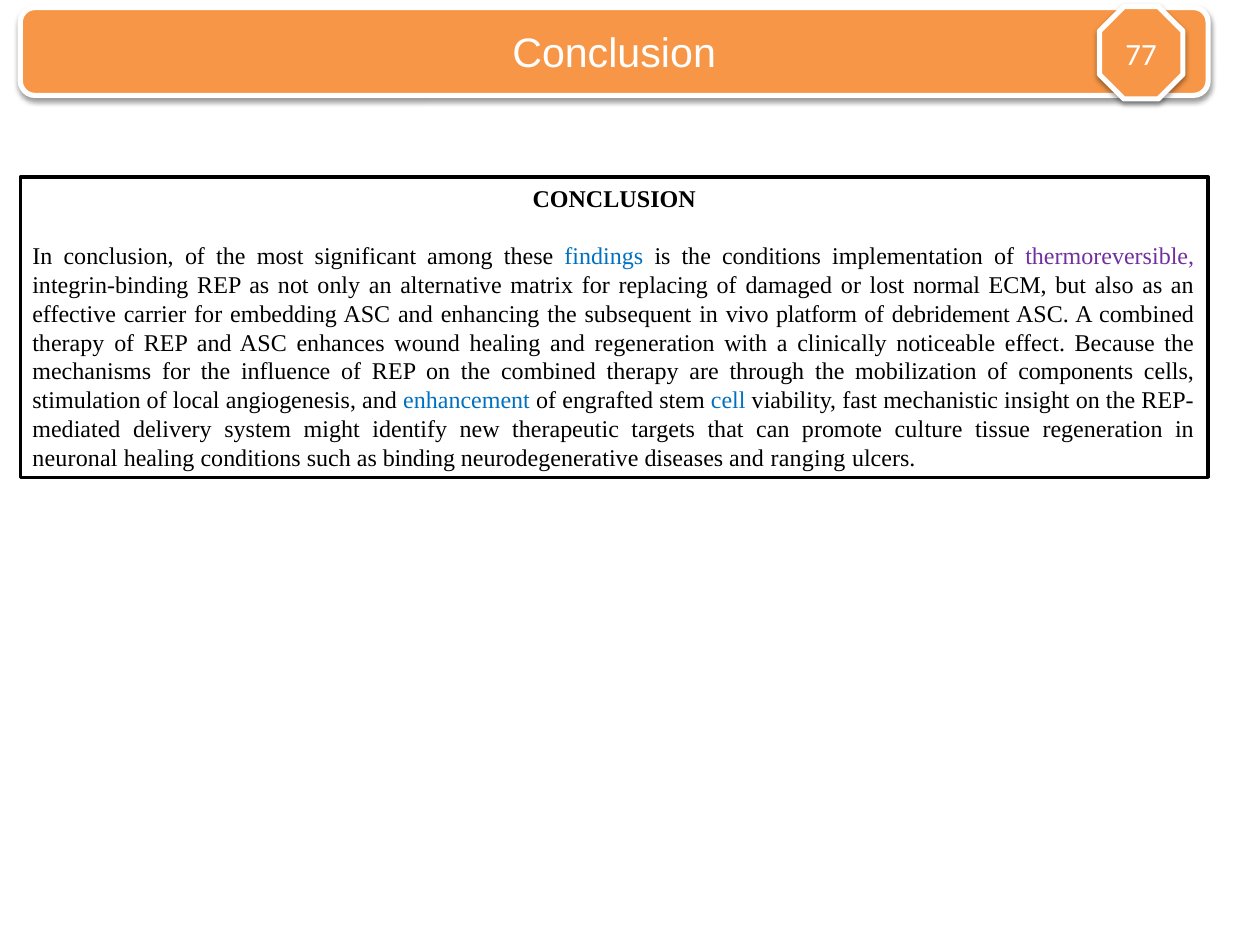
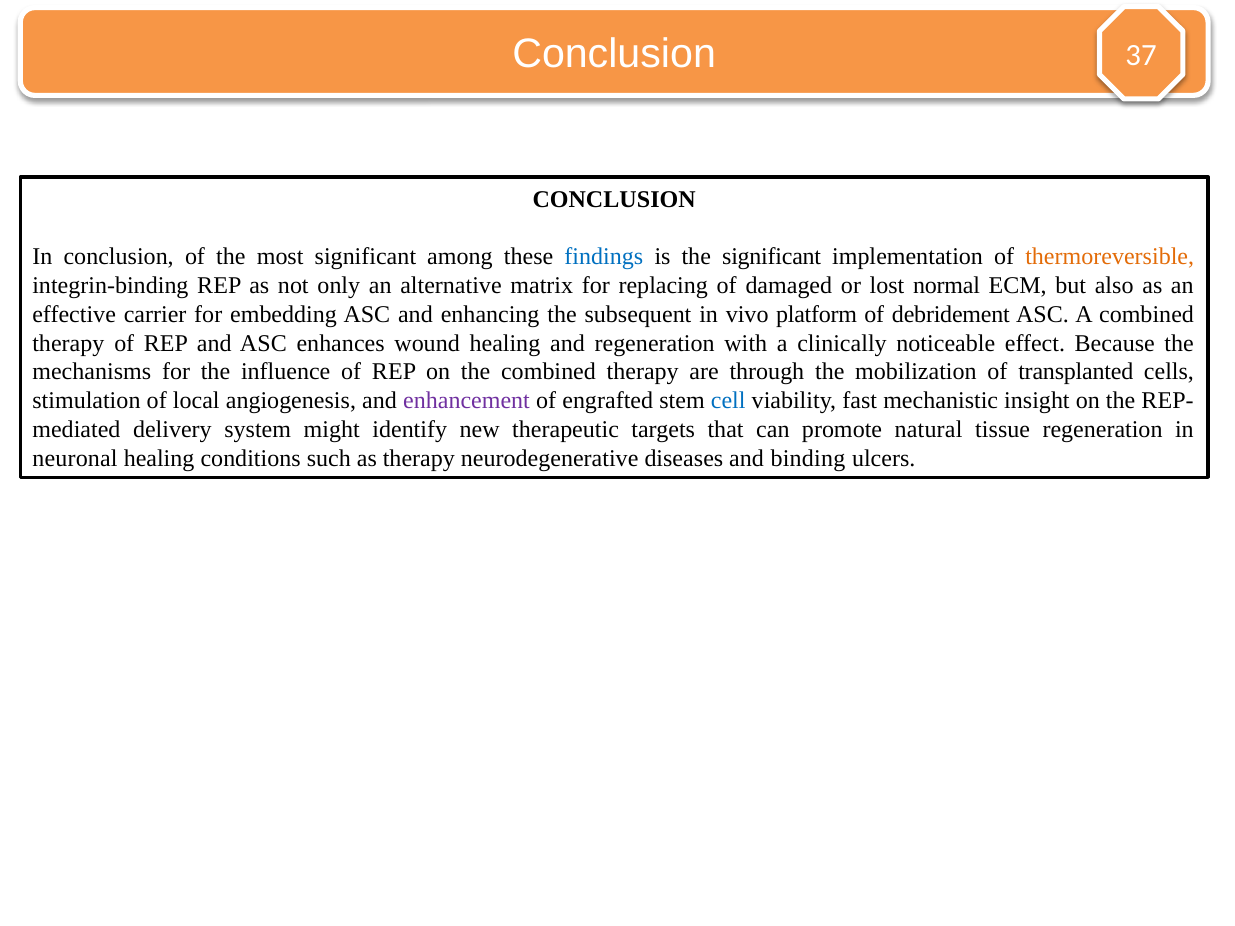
77: 77 -> 37 (1141, 55)
the conditions: conditions -> significant (772, 257)
thermoreversible colour: purple -> orange (1110, 257)
components: components -> transplanted (1076, 372)
enhancement colour: blue -> purple (467, 401)
culture: culture -> natural (929, 430)
as binding: binding -> therapy (419, 459)
ranging: ranging -> binding (808, 459)
